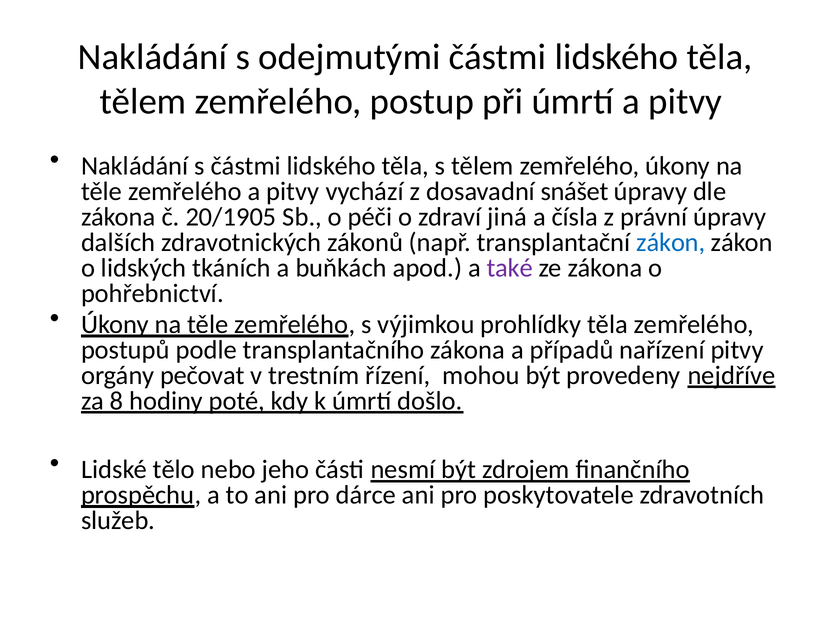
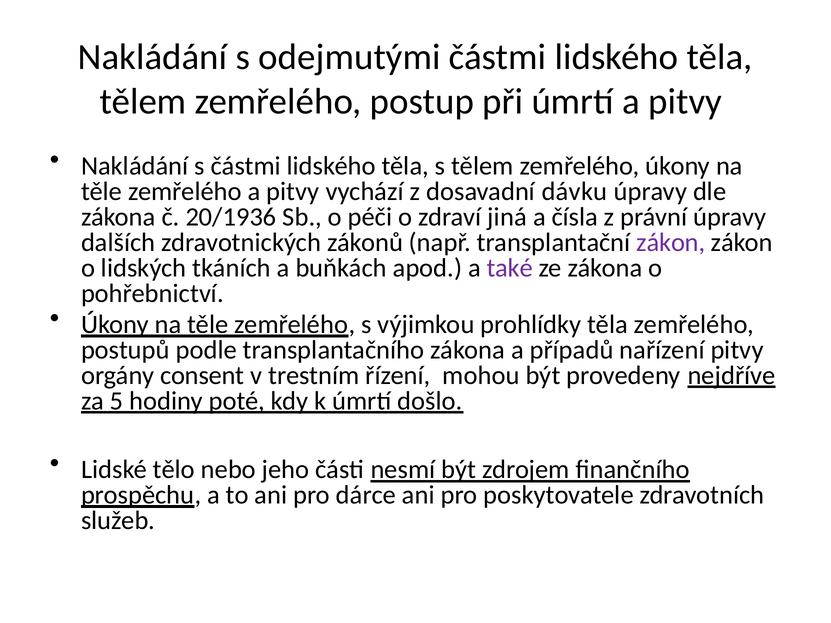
snášet: snášet -> dávku (574, 192)
20/1905: 20/1905 -> 20/1936 (231, 217)
zákon colour: blue -> purple (671, 243)
pečovat: pečovat -> consent (202, 376)
8: 8 -> 5 (117, 401)
